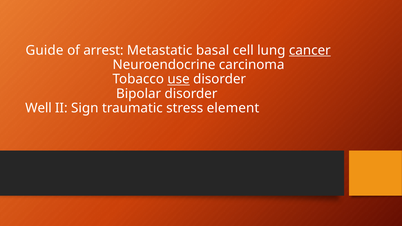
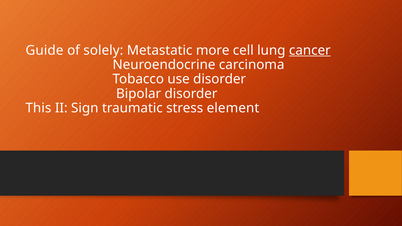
arrest: arrest -> solely (103, 50)
basal: basal -> more (213, 50)
use underline: present -> none (179, 79)
Well: Well -> This (38, 108)
